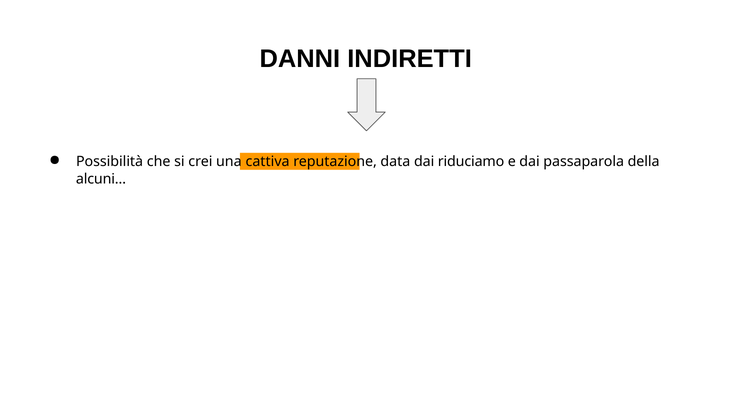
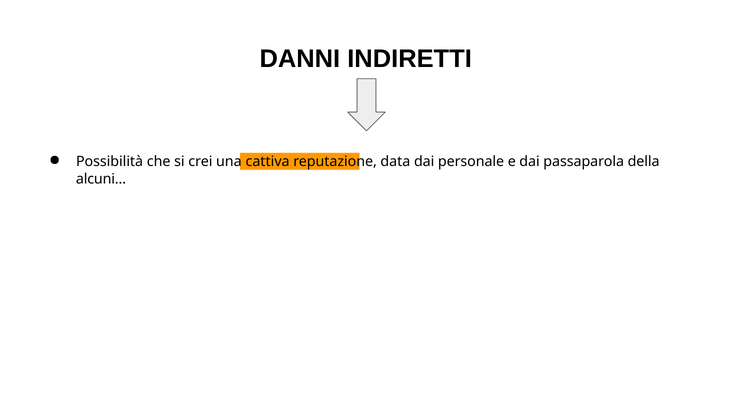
riduciamo: riduciamo -> personale (471, 162)
